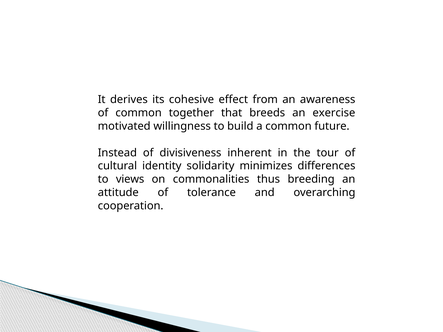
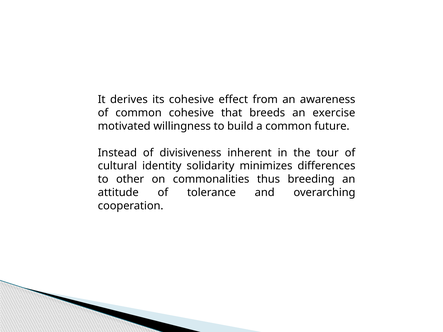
common together: together -> cohesive (191, 113)
views: views -> other (130, 179)
